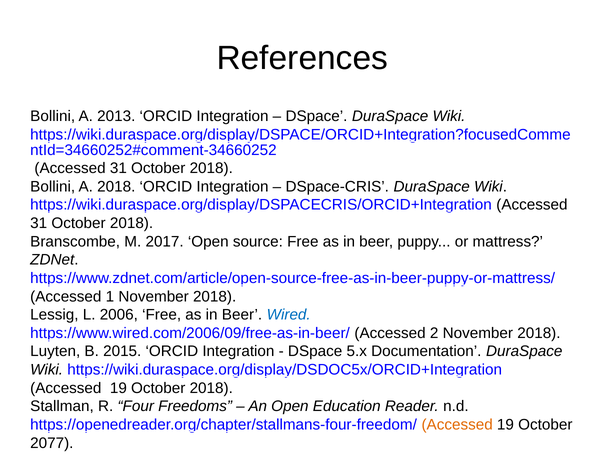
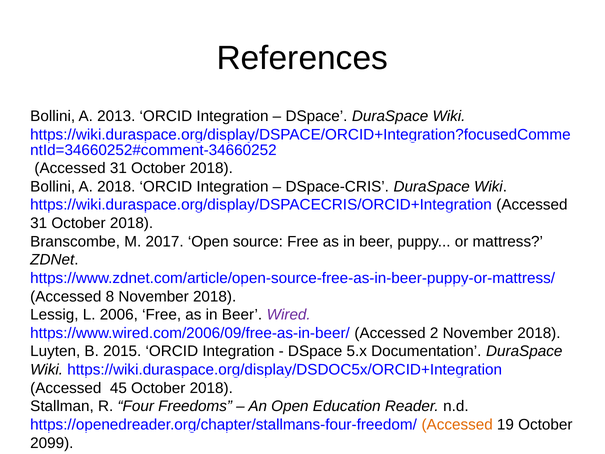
1: 1 -> 8 (110, 296)
Wired colour: blue -> purple (289, 315)
19: 19 -> 45 (118, 388)
2077: 2077 -> 2099 (52, 443)
